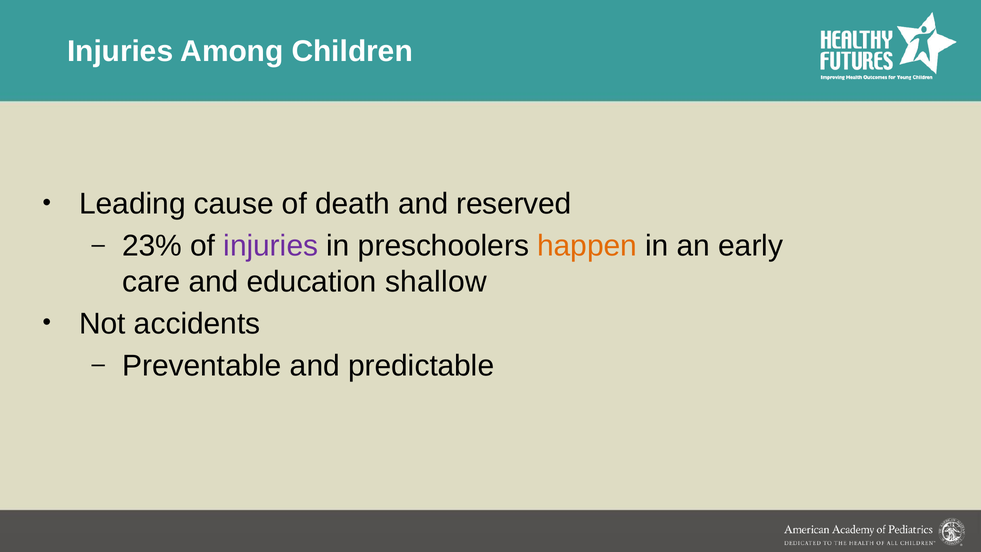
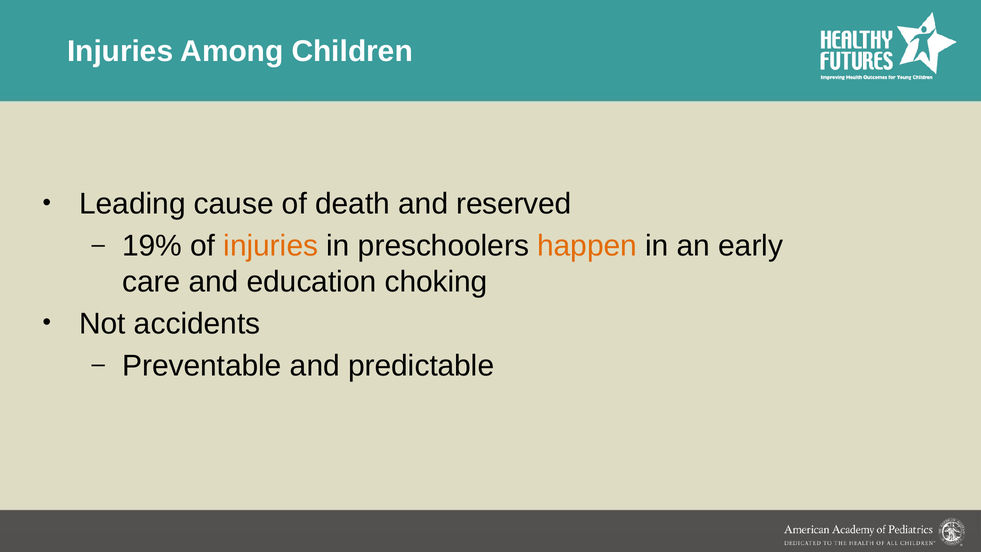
23%: 23% -> 19% (152, 246)
injuries colour: purple -> orange (271, 246)
shallow: shallow -> choking (436, 282)
